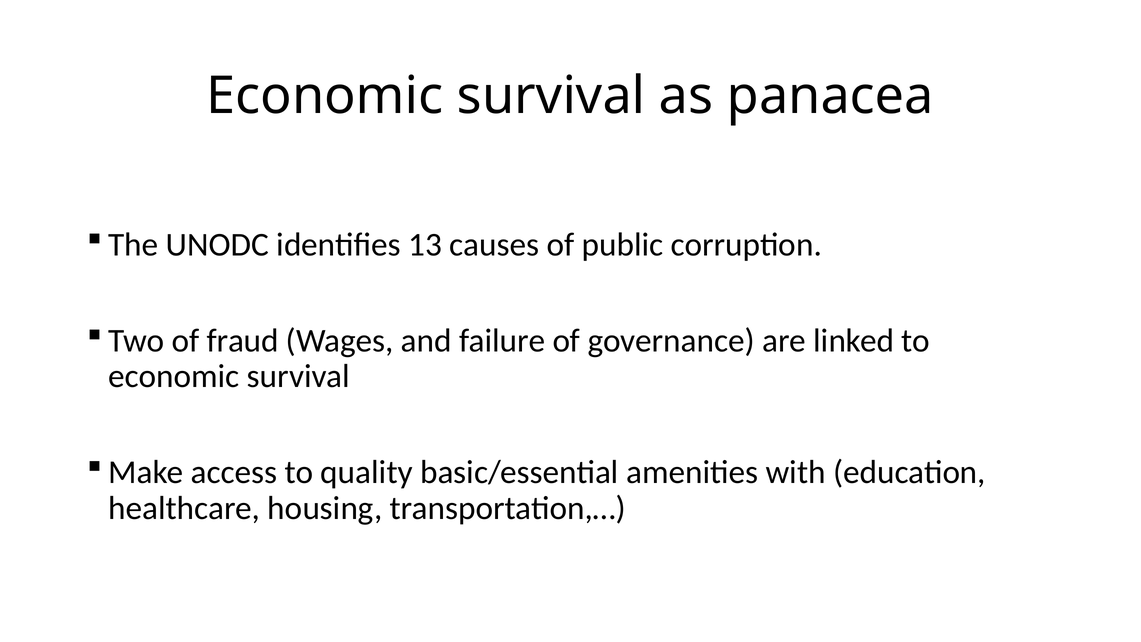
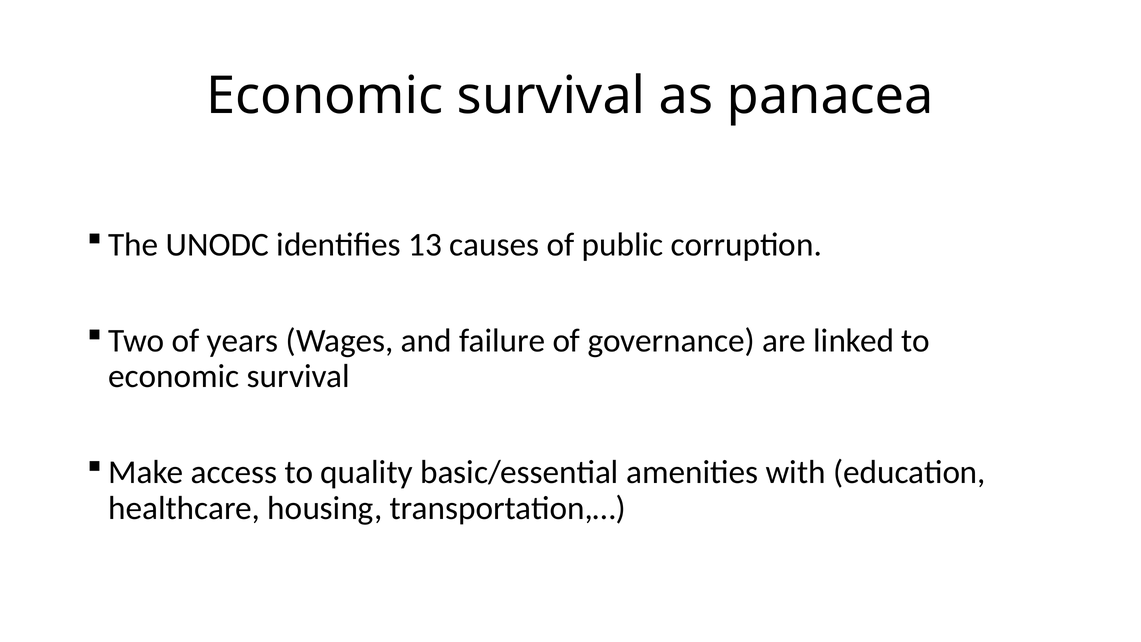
fraud: fraud -> years (243, 340)
